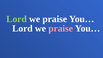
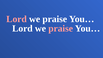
Lord colour: light green -> pink (17, 19)
